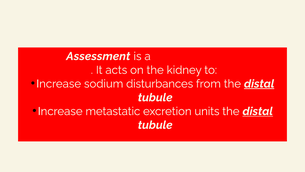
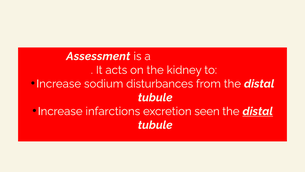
distal underline: present -> none (259, 84)
metastatic: metastatic -> infarctions (113, 111)
units: units -> seen (207, 111)
